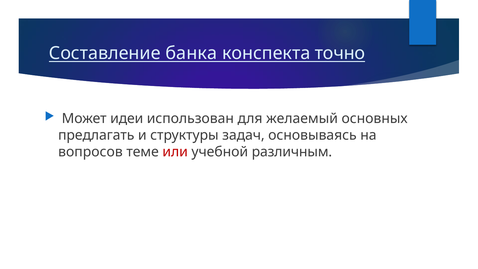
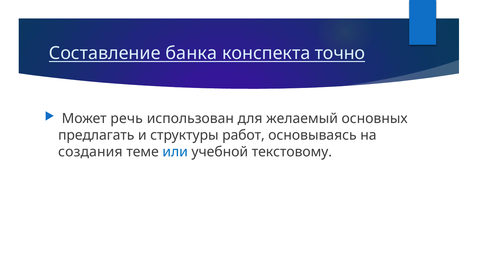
идеи: идеи -> речь (127, 118)
задач: задач -> работ (243, 135)
вопросов: вопросов -> создания (90, 152)
или colour: red -> blue (175, 152)
различным: различным -> текстовому (292, 152)
